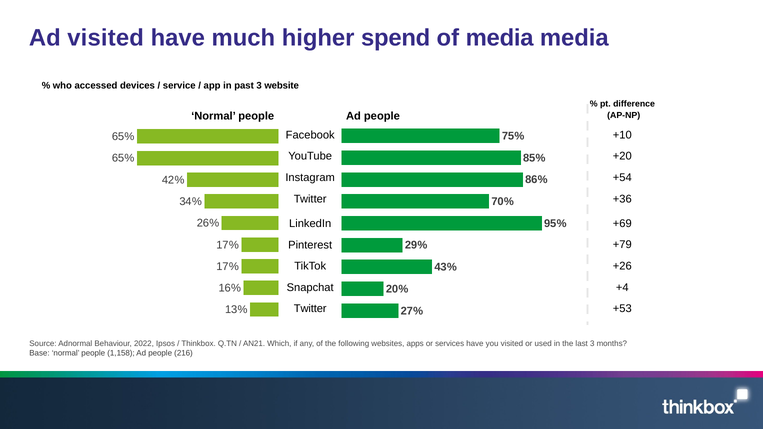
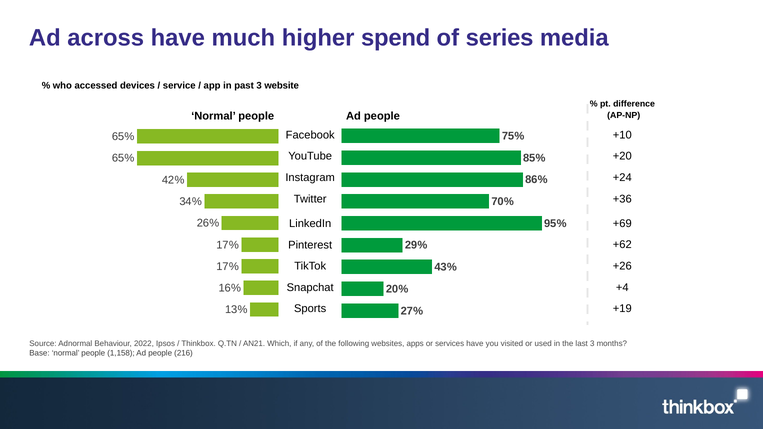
Ad visited: visited -> across (106, 38)
of media: media -> series (500, 38)
+54: +54 -> +24 (622, 178)
+79: +79 -> +62 (622, 245)
Twitter: Twitter -> Sports (310, 309)
+53: +53 -> +19 (622, 309)
